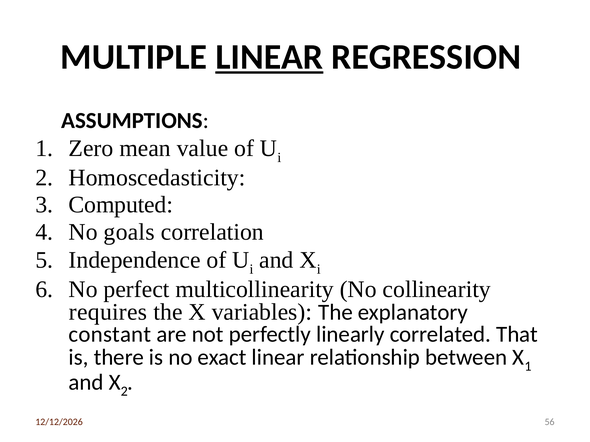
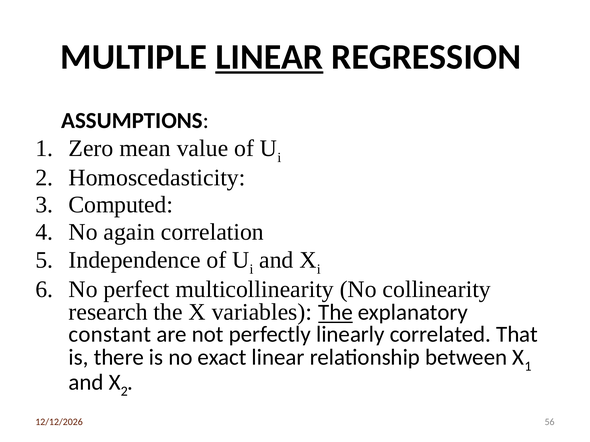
goals: goals -> again (129, 232)
requires: requires -> research (108, 312)
The underline: none -> present (336, 313)
